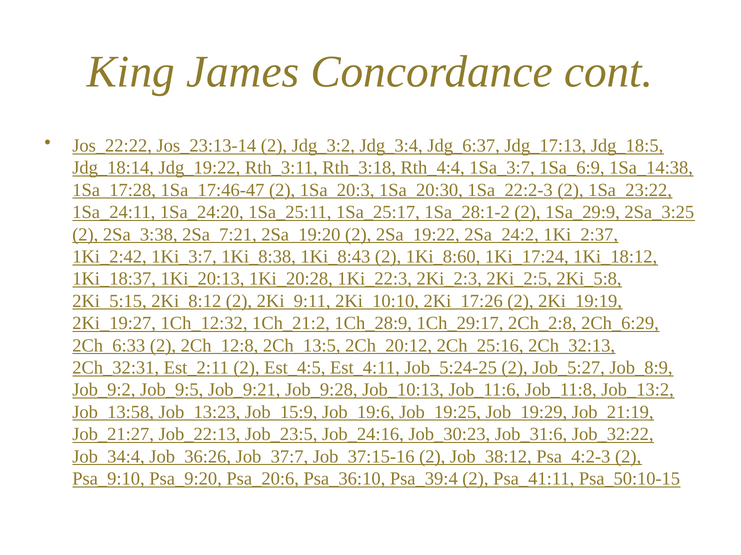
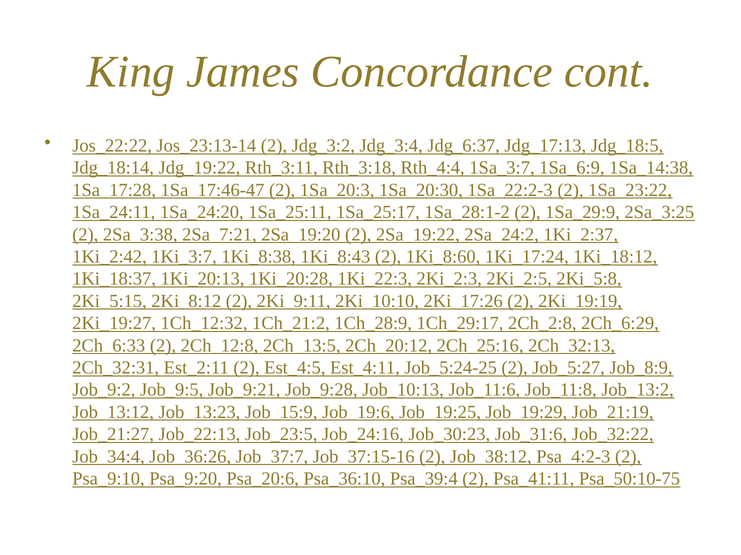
Job_13:58: Job_13:58 -> Job_13:12 (113, 413)
Psa_50:10-15: Psa_50:10-15 -> Psa_50:10-75 (629, 479)
